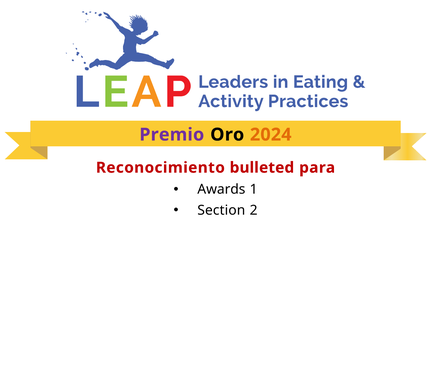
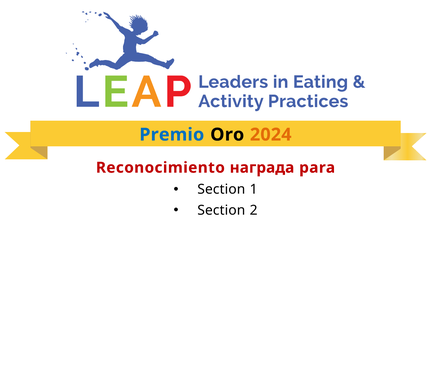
Premio colour: purple -> blue (172, 135)
bulleted: bulleted -> награда (262, 168)
Awards: Awards -> Section (221, 189)
